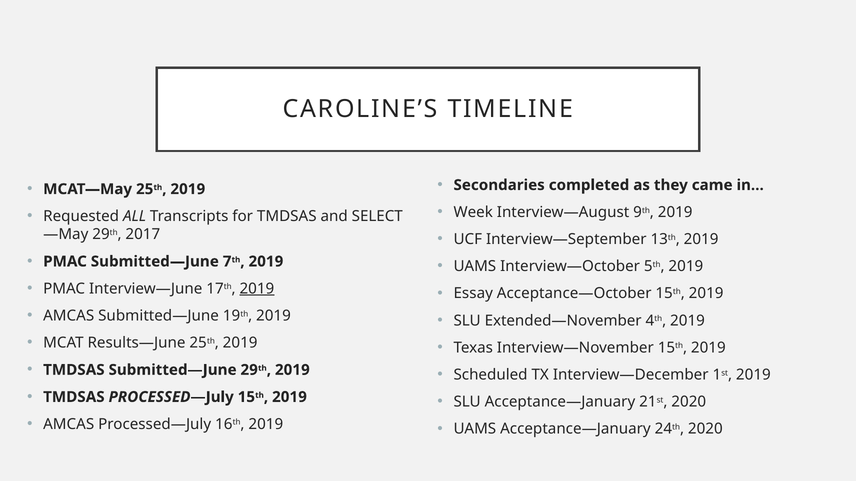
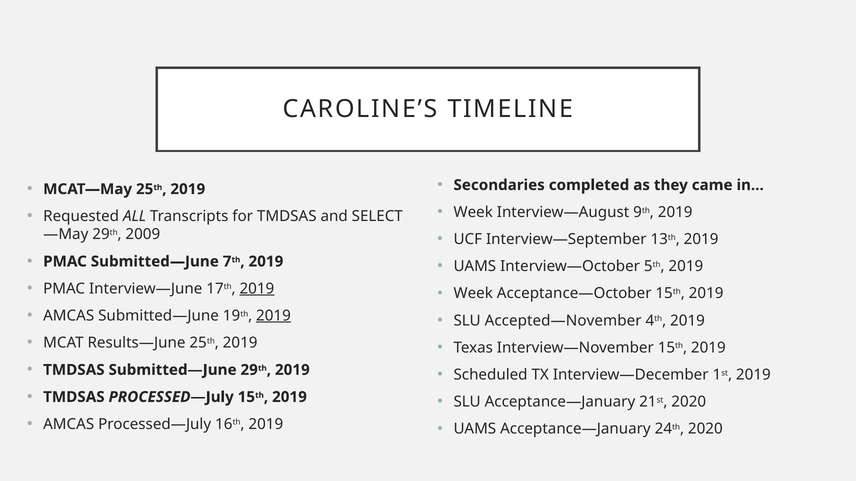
2017: 2017 -> 2009 (143, 235)
Essay: Essay -> Week (473, 294)
2019 underline: none -> present (273, 316)
Extended—November: Extended—November -> Accepted—November (563, 321)
